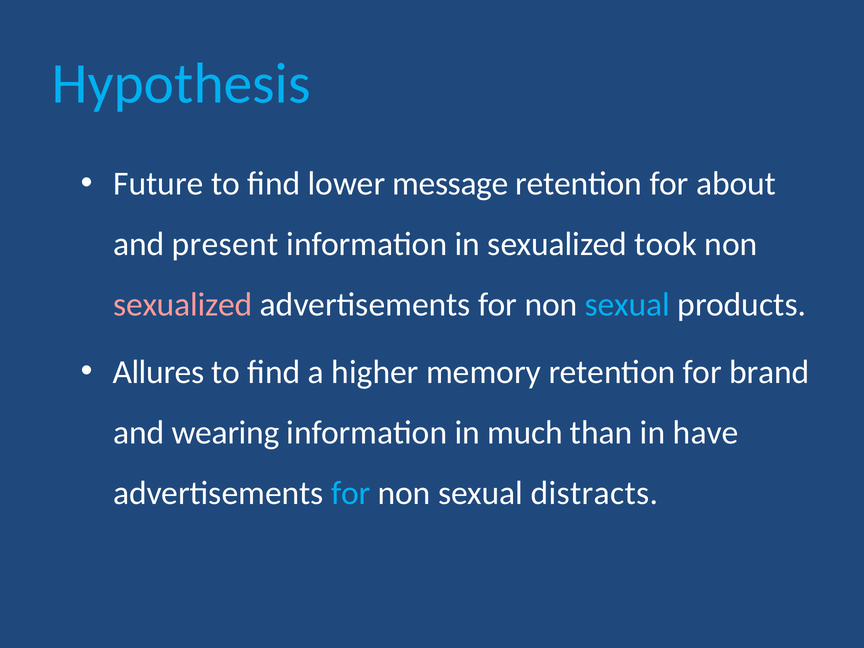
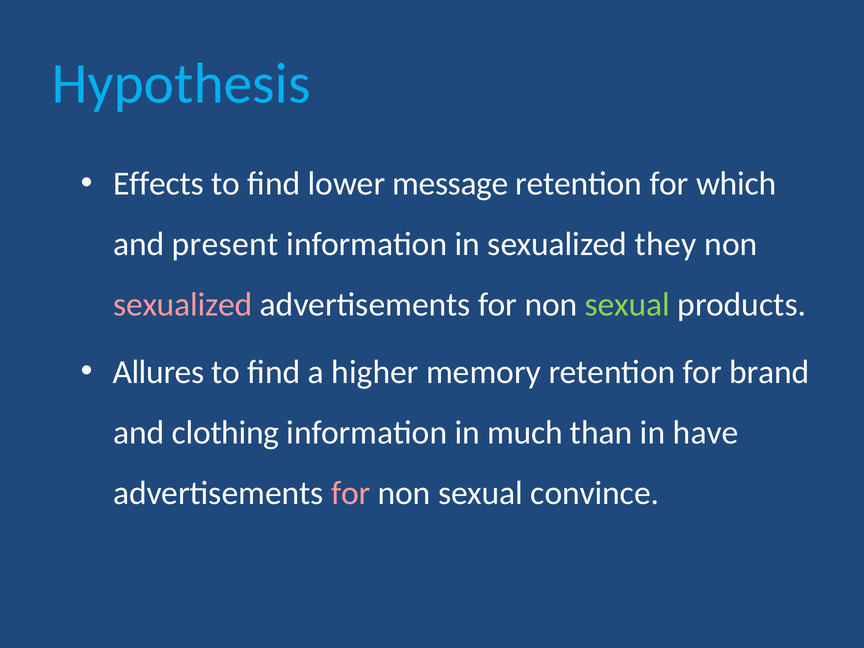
Future: Future -> Effects (158, 184)
about: about -> which (736, 184)
took: took -> they (666, 244)
sexual colour: light blue -> light green (627, 305)
wearing: wearing -> clothing (226, 433)
for colour: light blue -> pink (351, 493)
distracts: distracts -> convince (595, 493)
